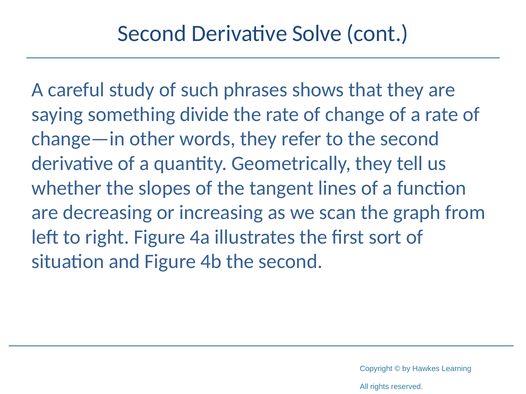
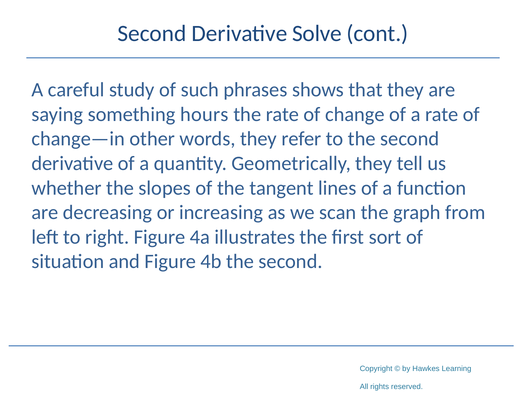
divide: divide -> hours (204, 114)
